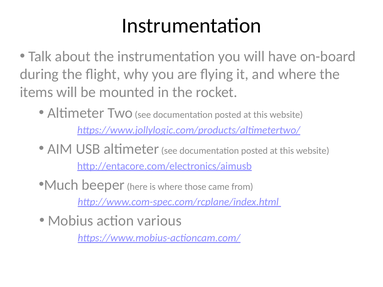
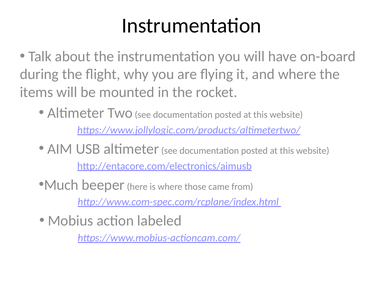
various: various -> labeled (159, 221)
